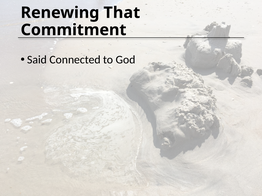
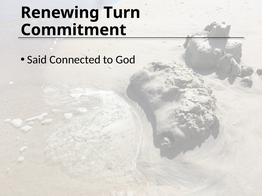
That: That -> Turn (122, 13)
